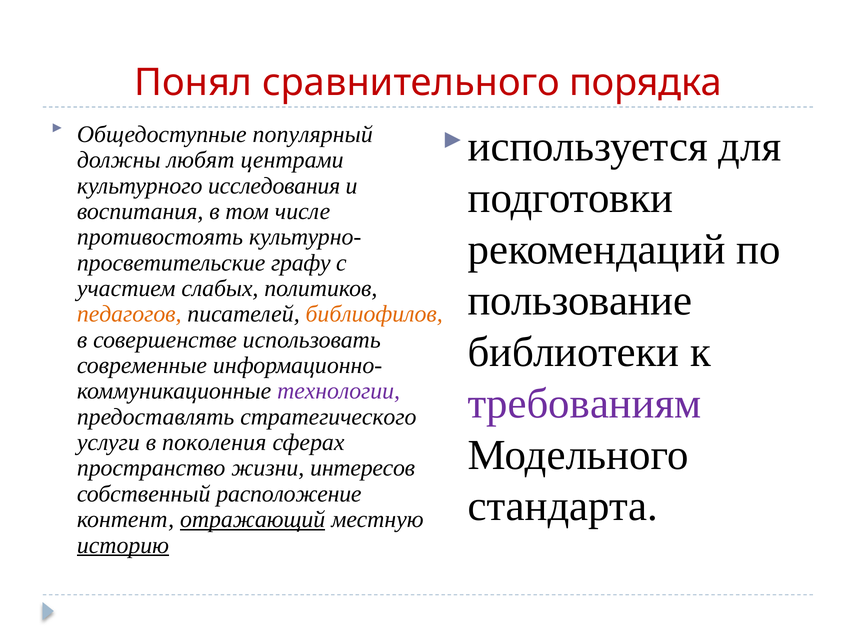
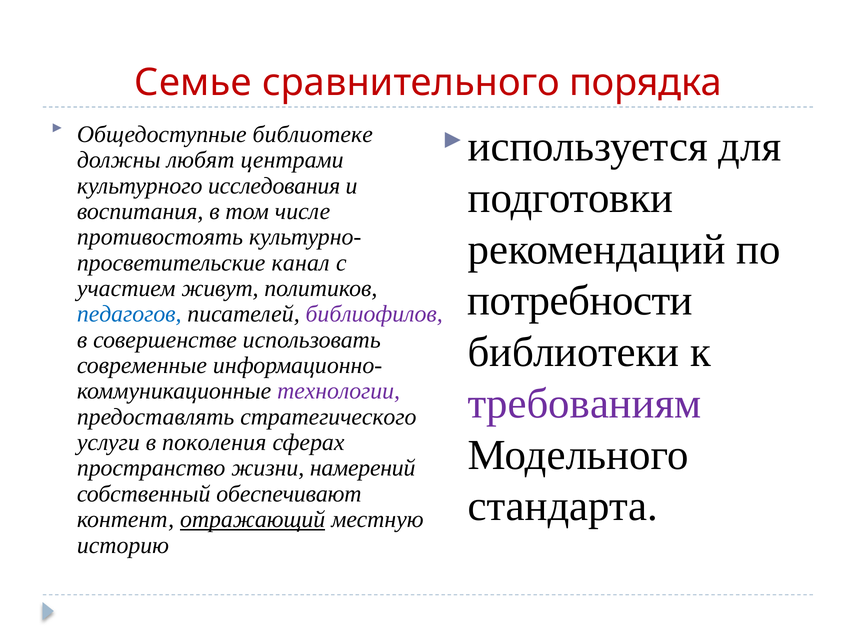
Понял: Понял -> Семье (193, 83)
популярный: популярный -> библиотеке (313, 134)
графу: графу -> канал (301, 263)
слабых: слабых -> живут (220, 288)
пользование: пользование -> потребности (580, 301)
педагогов colour: orange -> blue (129, 314)
библиофилов colour: orange -> purple (374, 314)
интересов: интересов -> намерений (363, 468)
расположение: расположение -> обеспечивают (289, 494)
историю underline: present -> none (123, 545)
